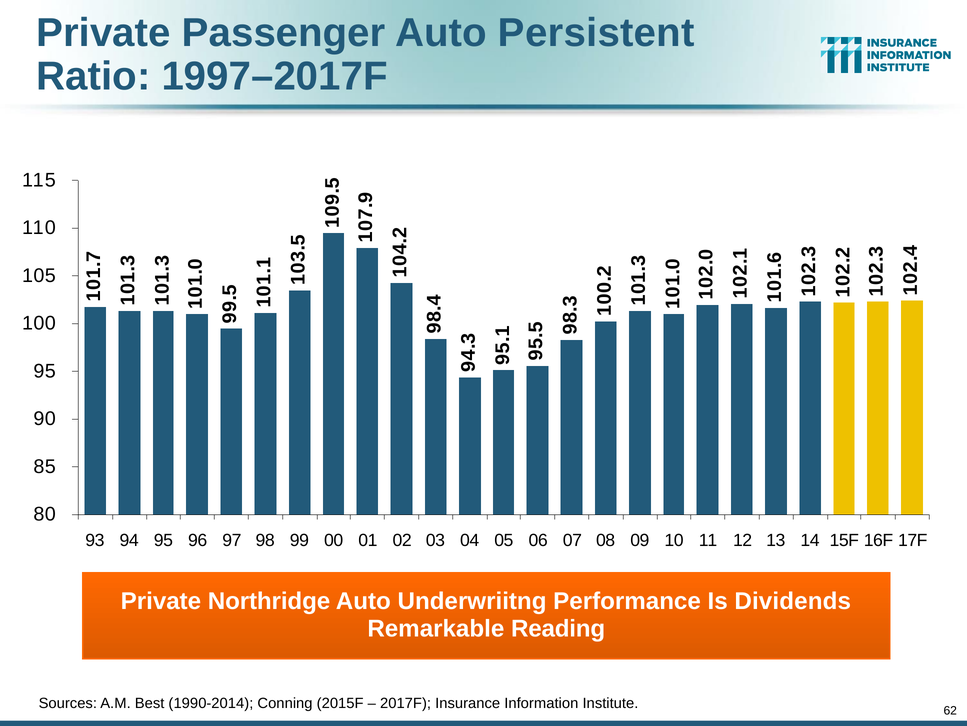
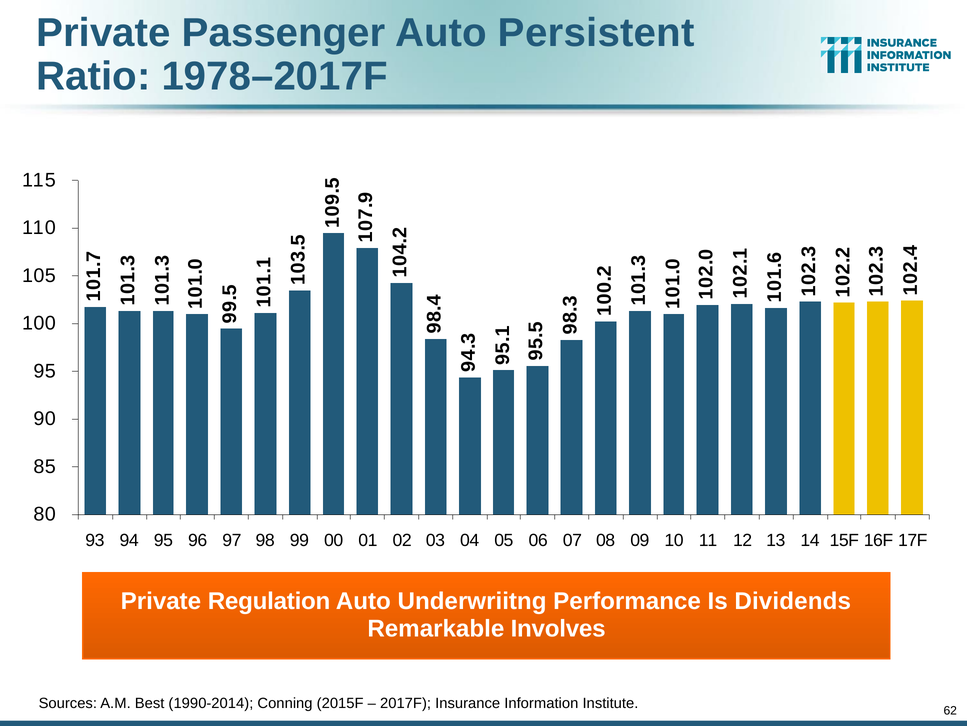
1997–2017F: 1997–2017F -> 1978–2017F (275, 77)
Northridge: Northridge -> Regulation (269, 601)
Reading: Reading -> Involves (558, 628)
